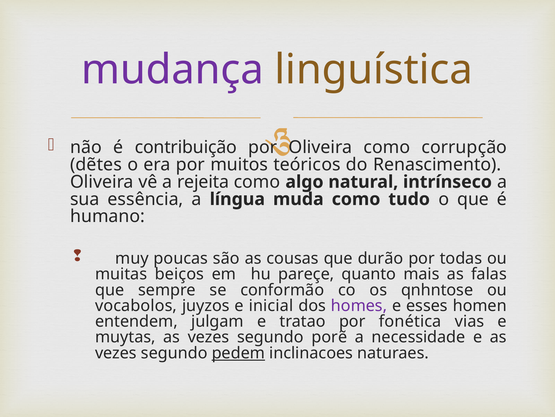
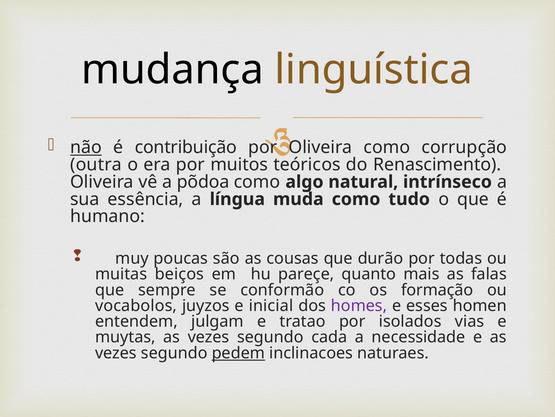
mudança colour: purple -> black (173, 69)
não underline: none -> present (86, 147)
dẽtes: dẽtes -> outra (96, 164)
rejeita: rejeita -> põdoa (203, 182)
qnhntose: qnhntose -> formação (437, 290)
fonética: fonética -> isolados (410, 321)
porẽ: porẽ -> cada (329, 337)
